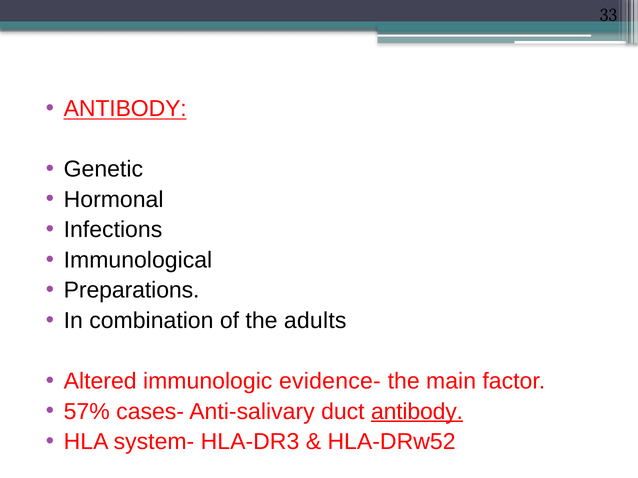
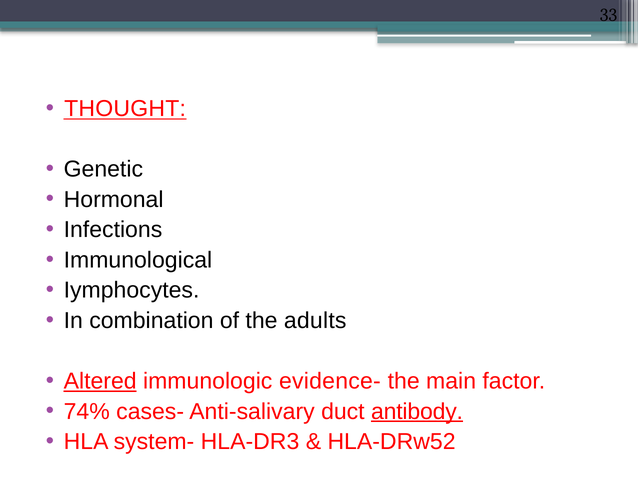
ANTIBODY: ANTIBODY -> THOUGHT (125, 109)
Preparations: Preparations -> Iymphocytes (132, 291)
Altered underline: none -> present (100, 382)
57%: 57% -> 74% (87, 412)
